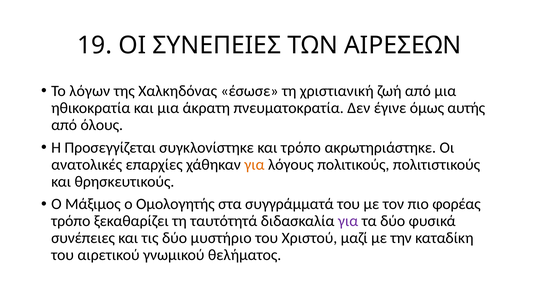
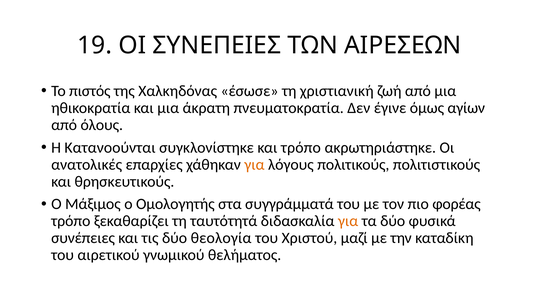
λόγων: λόγων -> πιστός (90, 91)
αυτής: αυτής -> αγίων (466, 108)
Προσεγγίζεται: Προσεγγίζεται -> Κατανοούνται (110, 148)
για colour: purple -> orange (348, 221)
μυστήριο: μυστήριο -> θεολογία (221, 238)
